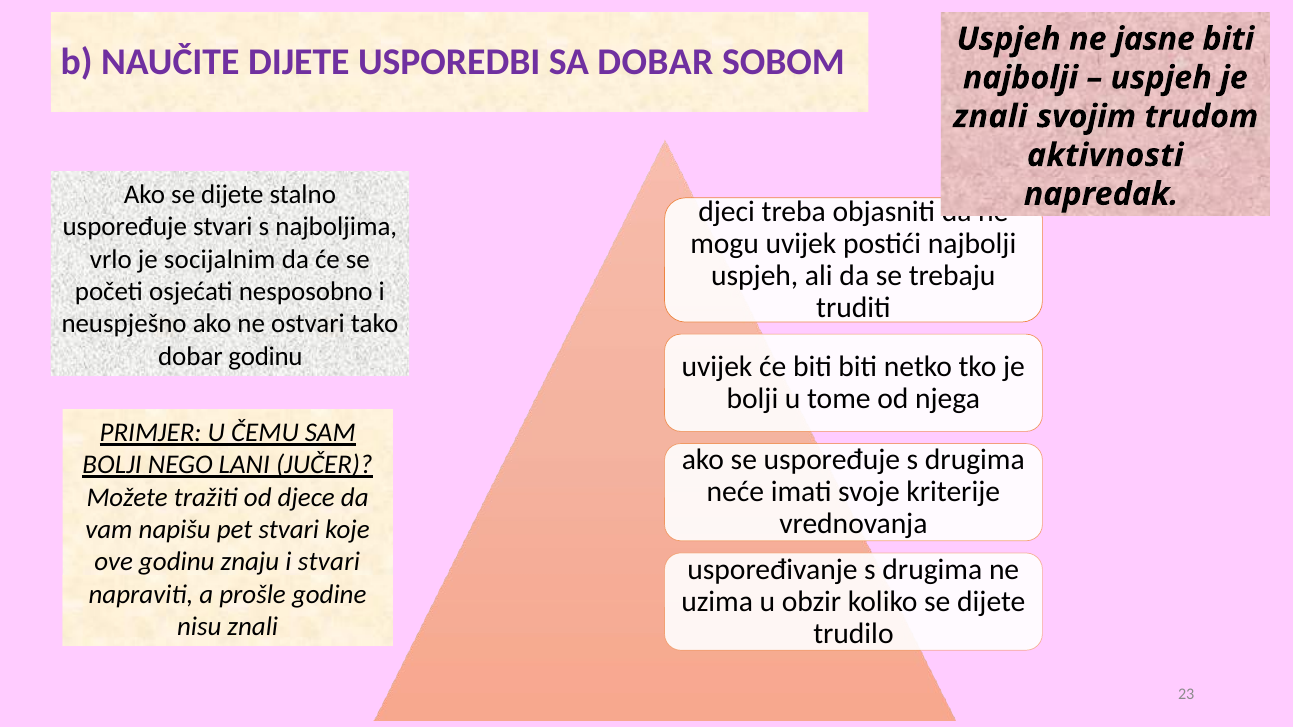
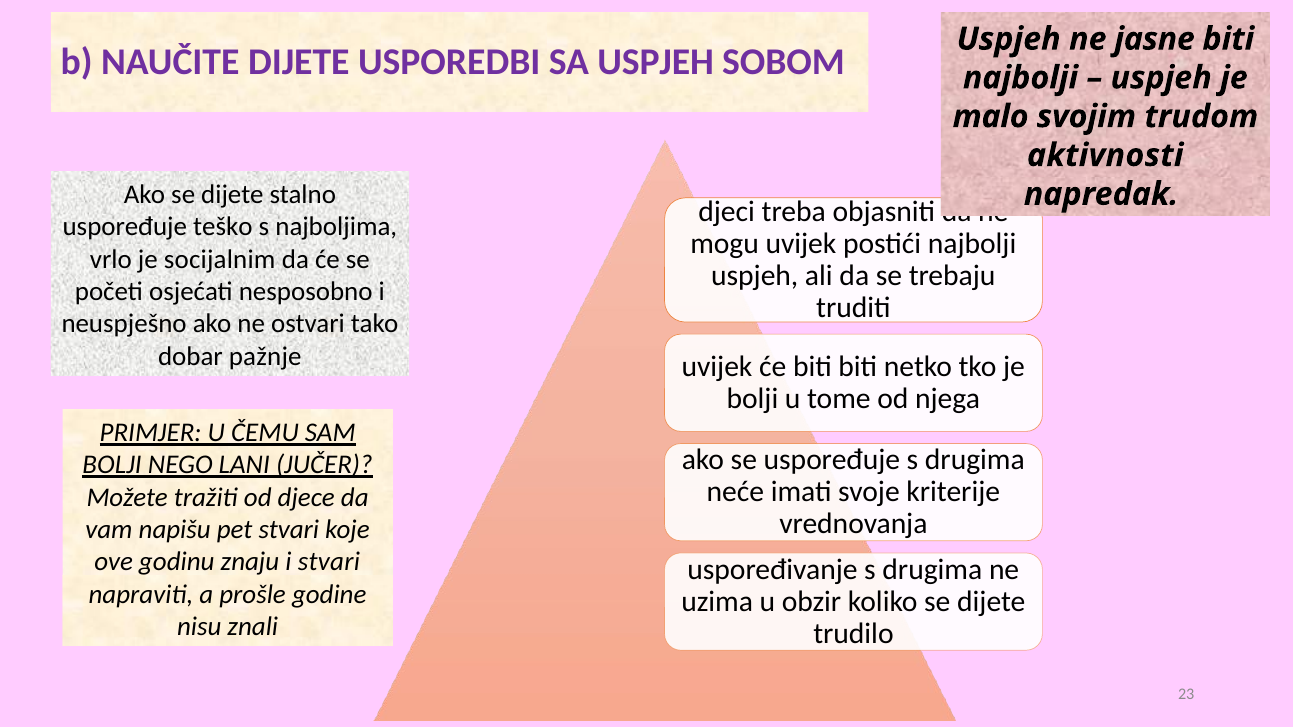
SA DOBAR: DOBAR -> USPJEH (656, 62)
znali: znali -> malo (991, 117)
uspoređuje stvari: stvari -> teško (223, 227)
dobar godinu: godinu -> pažnje (265, 357)
